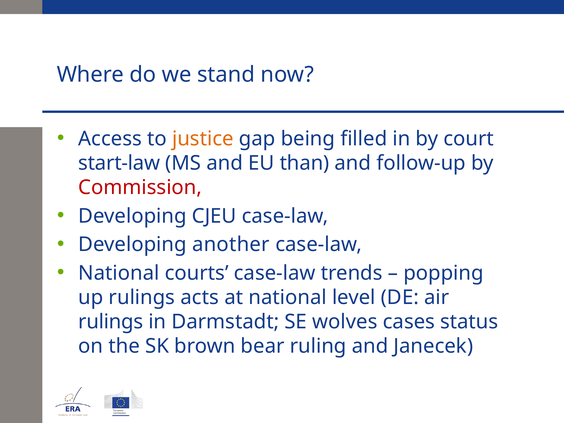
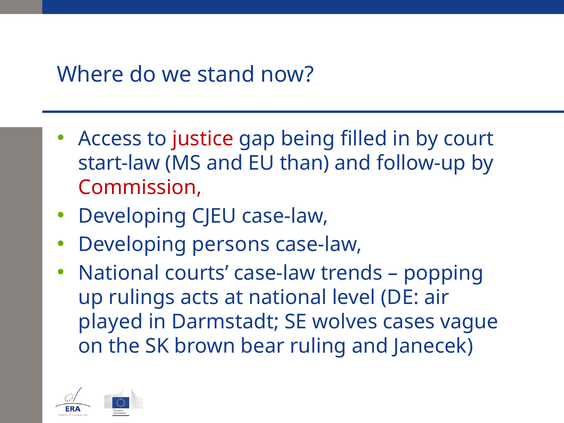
justice colour: orange -> red (203, 139)
another: another -> persons (231, 244)
rulings: rulings -> played (111, 322)
status: status -> vague (469, 322)
